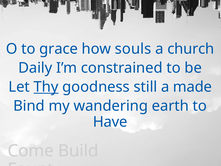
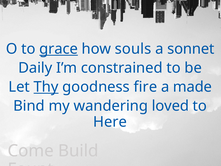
grace underline: none -> present (59, 49)
church: church -> sonnet (191, 49)
still: still -> fire (145, 87)
earth: earth -> loved (170, 106)
Have: Have -> Here (110, 122)
